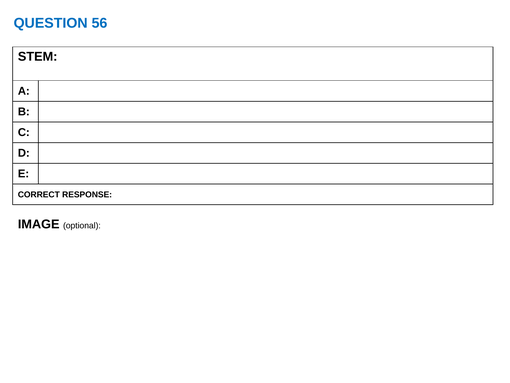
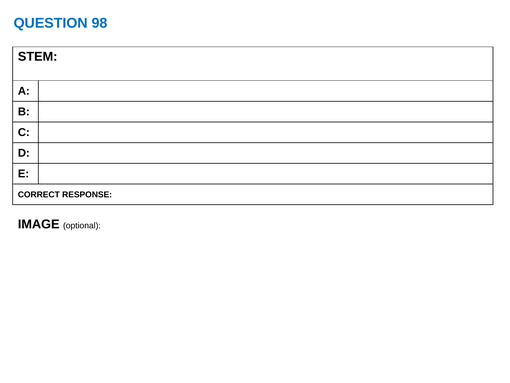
56: 56 -> 98 (99, 23)
